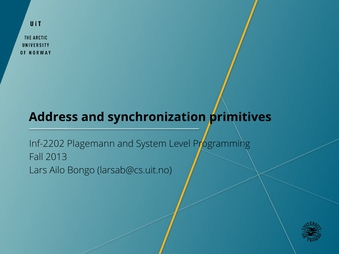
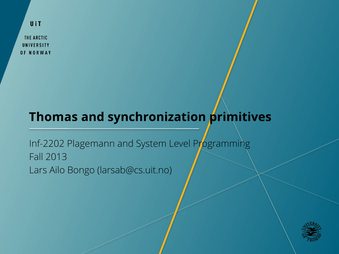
Address: Address -> Thomas (53, 117)
